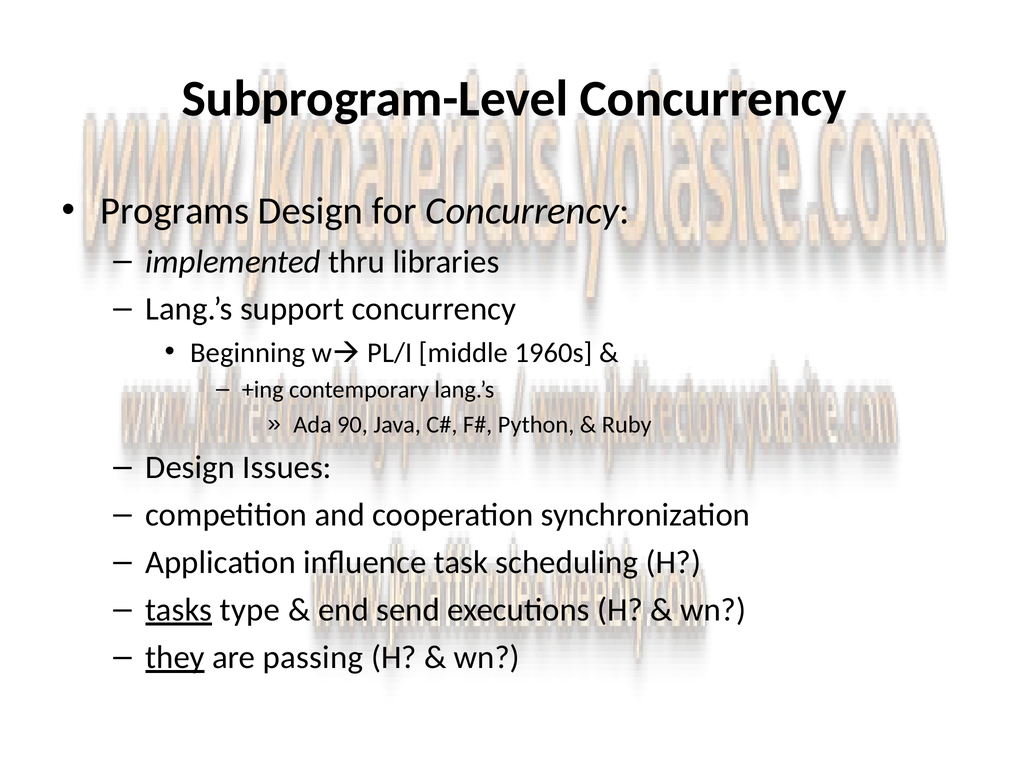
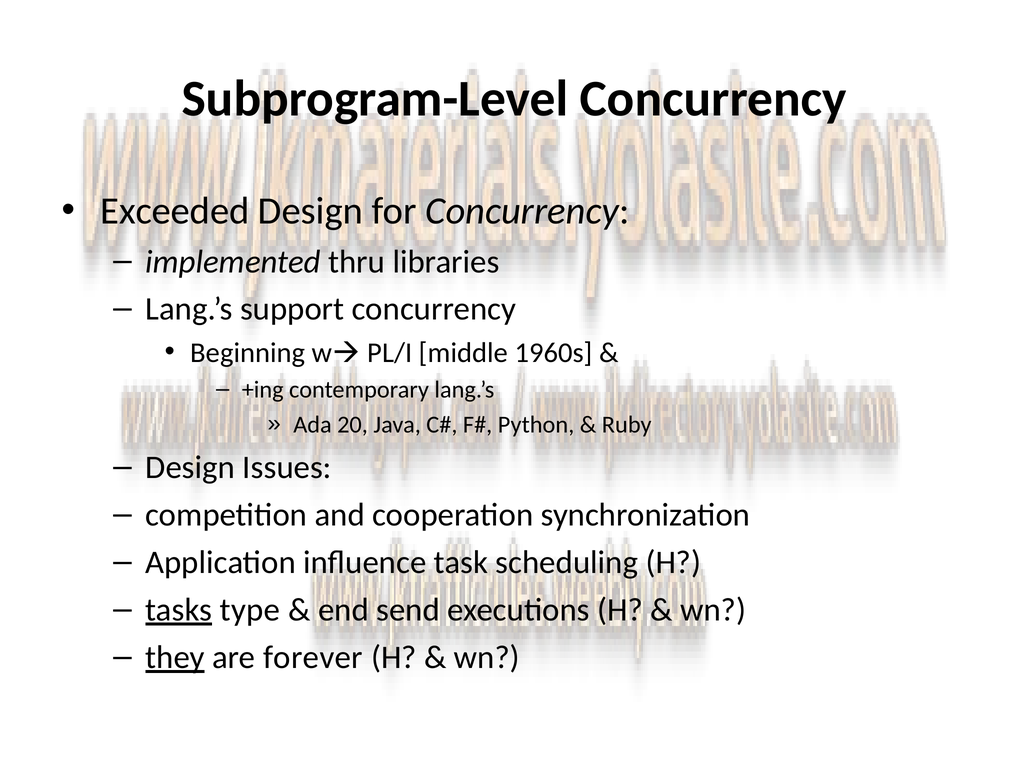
Programs: Programs -> Exceeded (175, 211)
90: 90 -> 20 (352, 424)
passing: passing -> forever (313, 657)
